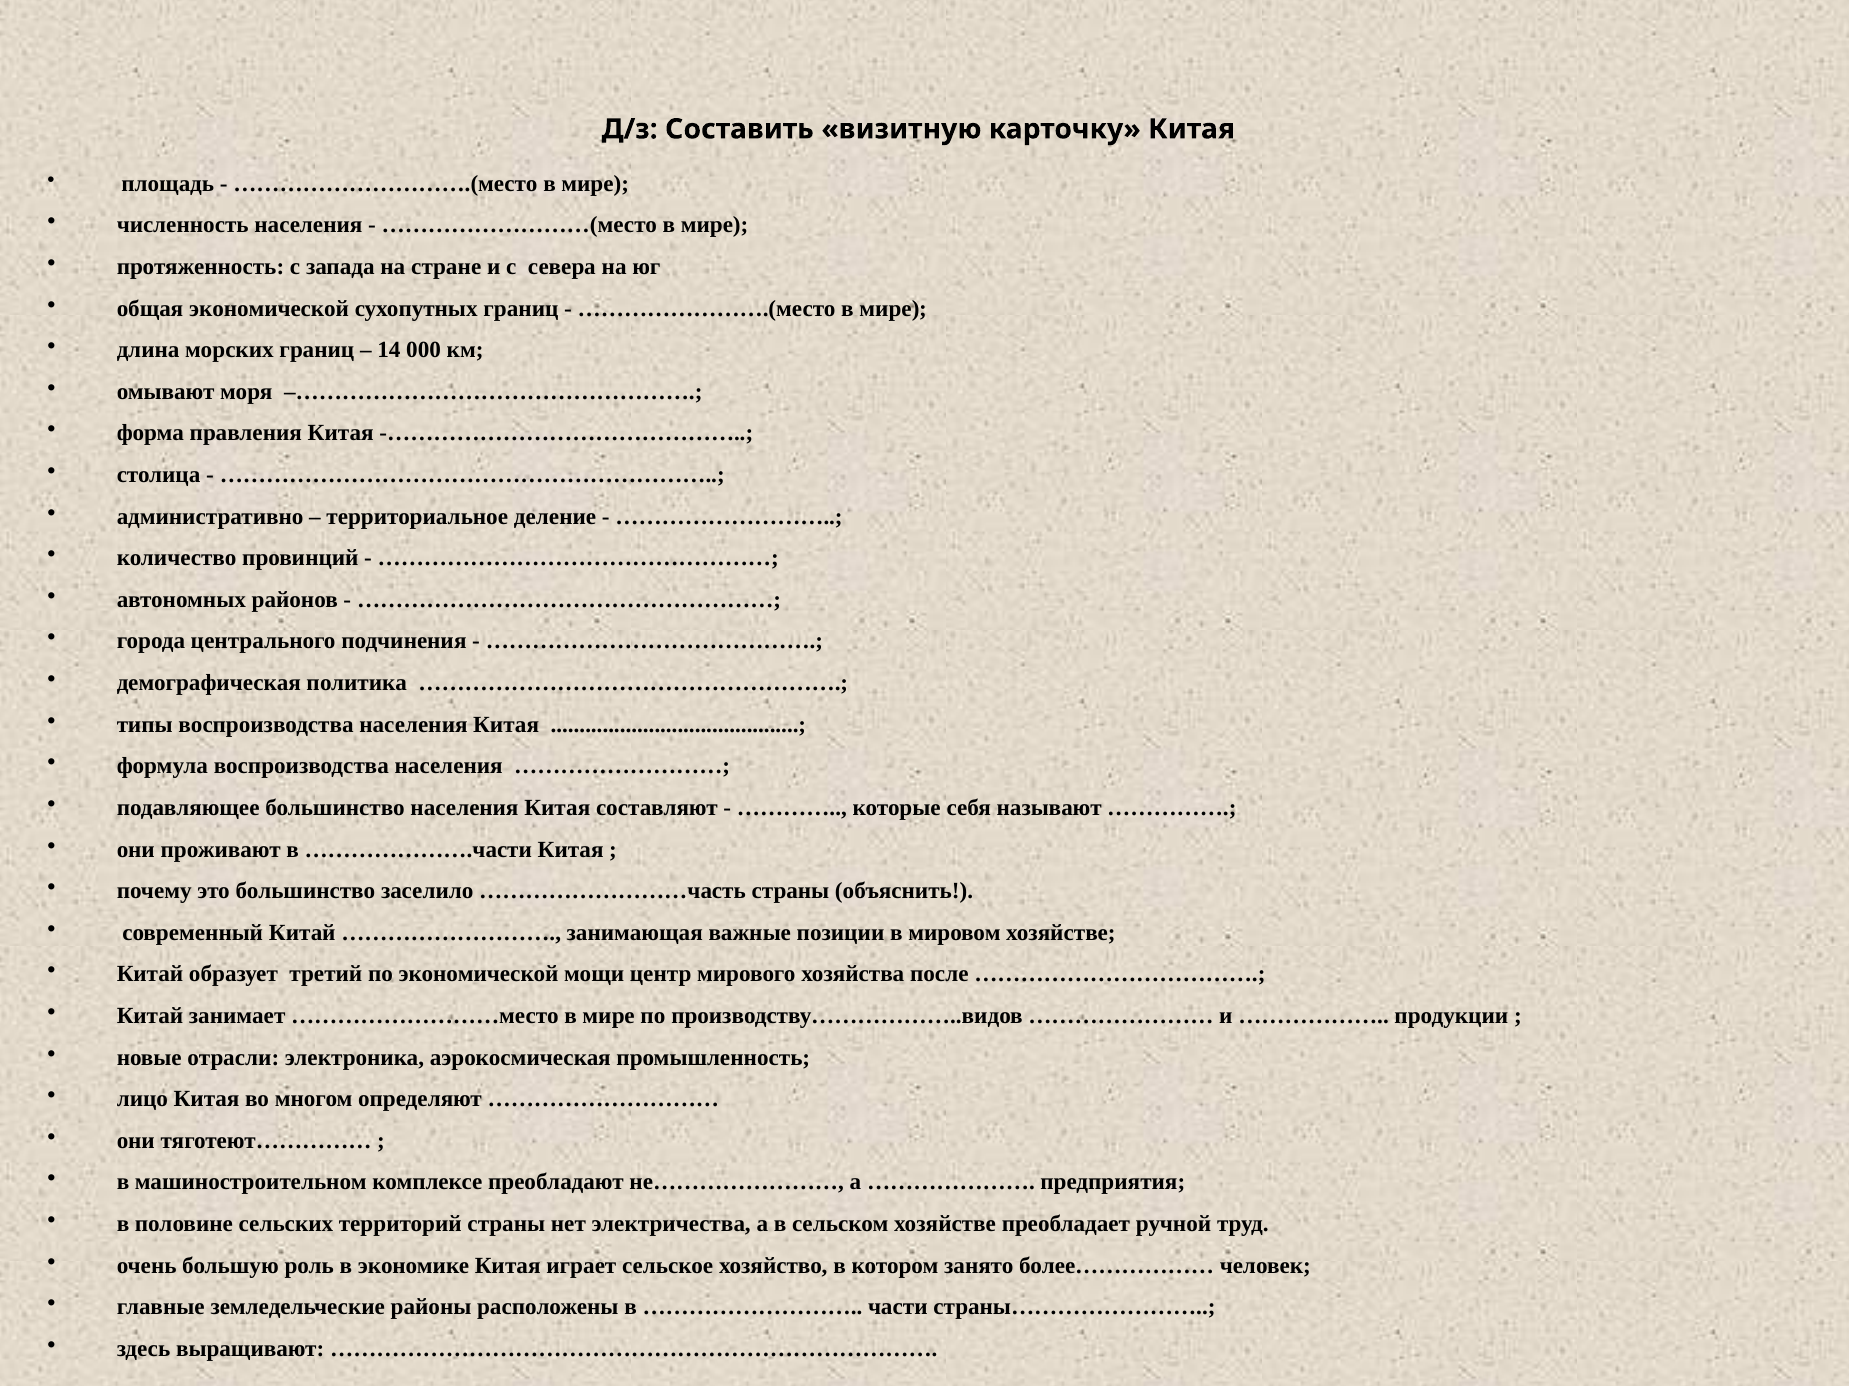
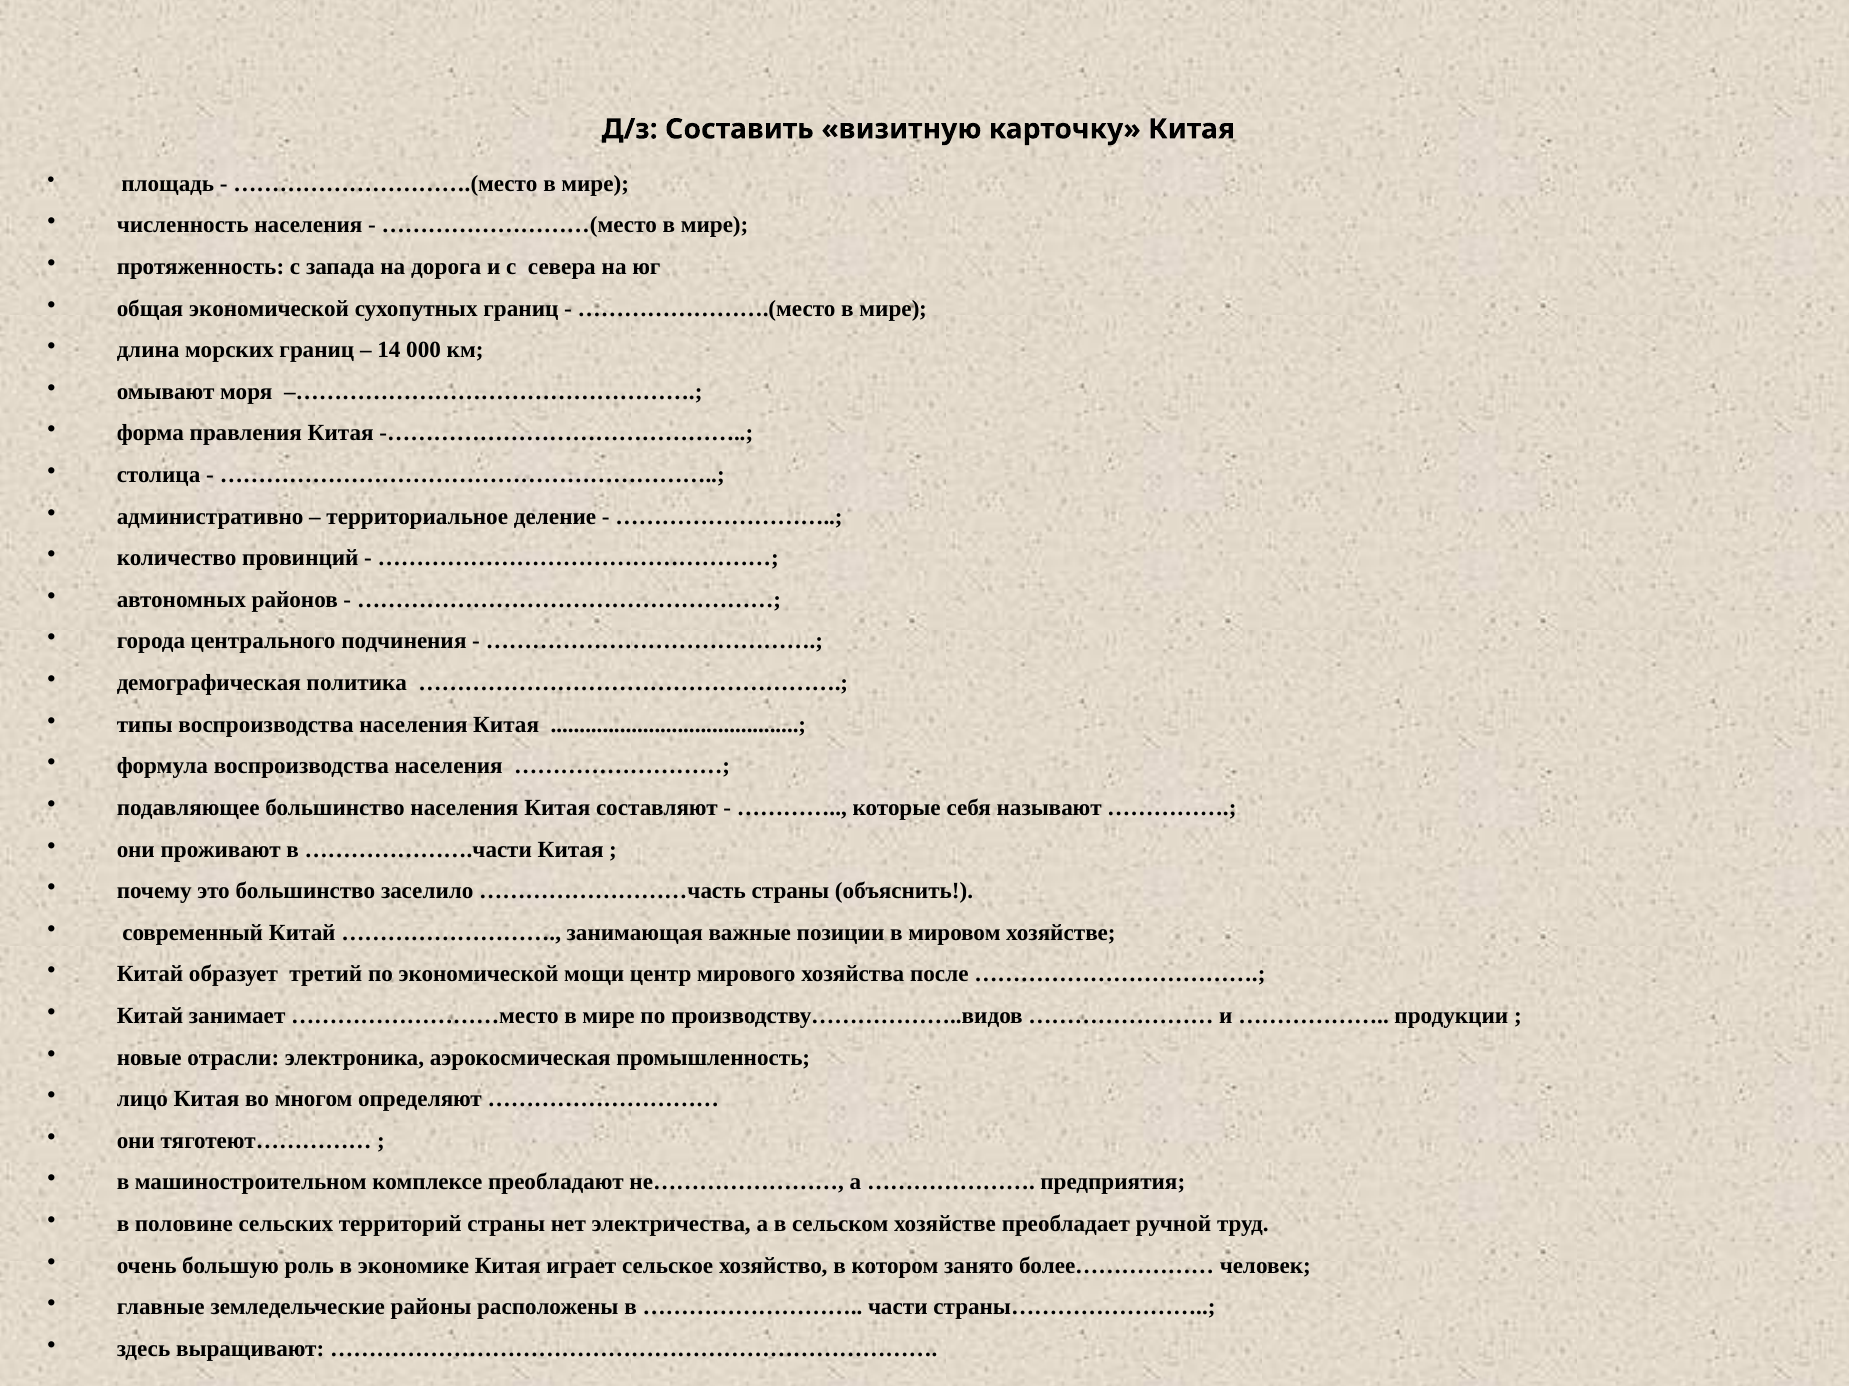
стране: стране -> дорога (446, 267)
